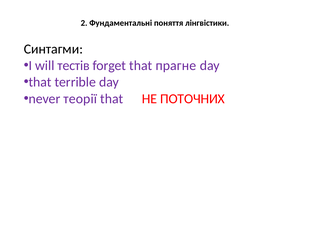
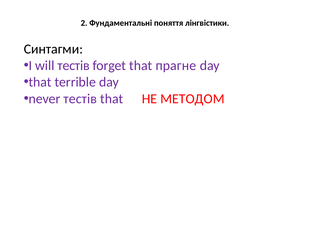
never теорії: теорії -> тестів (80, 98)
ПОТОЧНИХ: ПОТОЧНИХ -> МЕТОДОМ (192, 98)
